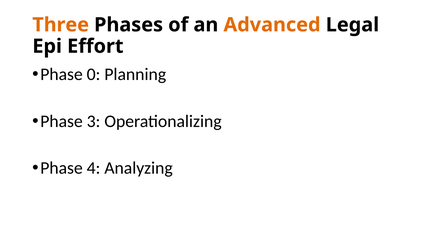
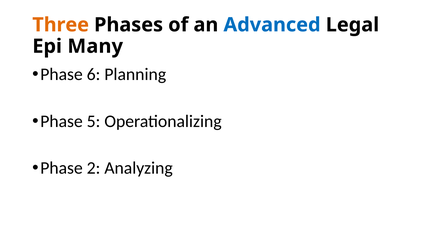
Advanced colour: orange -> blue (272, 25)
Effort: Effort -> Many (95, 46)
0: 0 -> 6 (94, 74)
3: 3 -> 5 (94, 121)
4: 4 -> 2 (94, 168)
